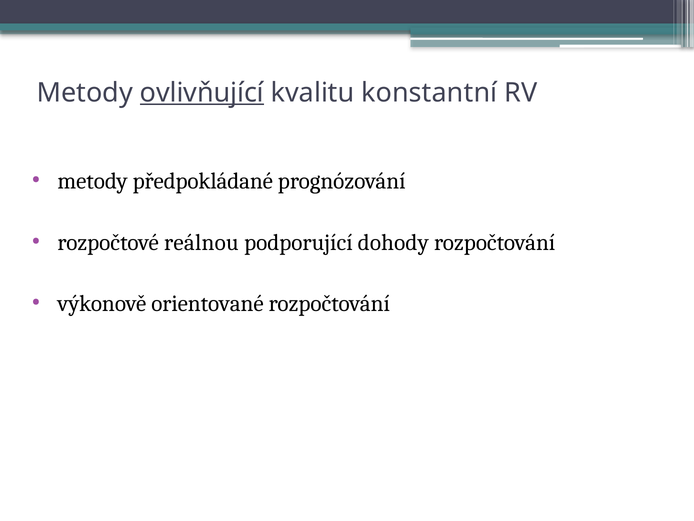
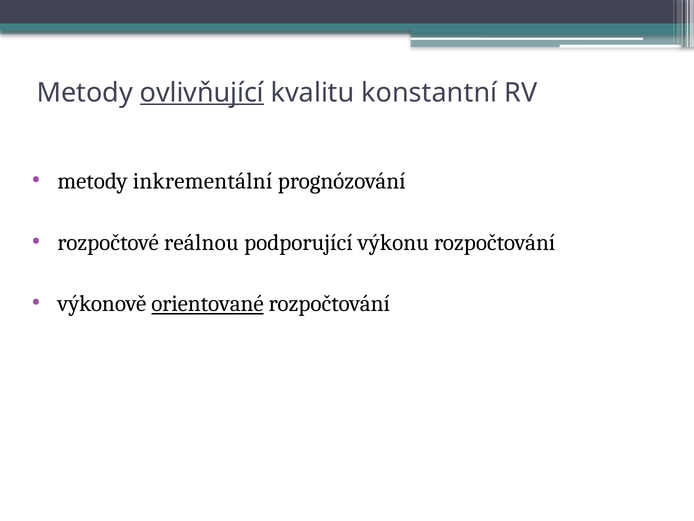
předpokládané: předpokládané -> inkrementální (203, 181)
dohody: dohody -> výkonu (393, 242)
orientované underline: none -> present (207, 303)
